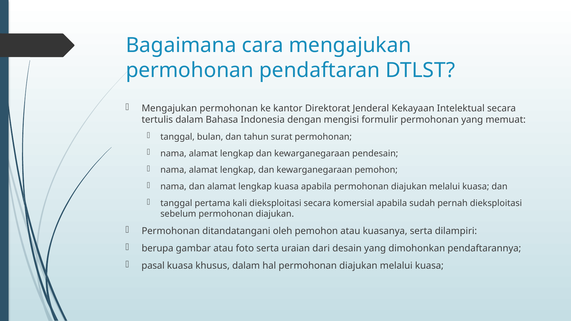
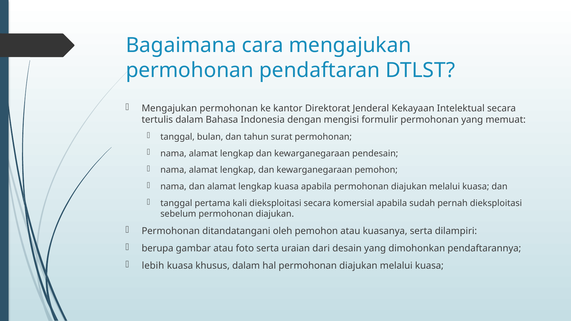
pasal: pasal -> lebih (153, 266)
